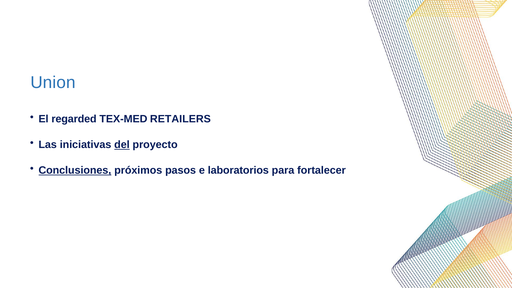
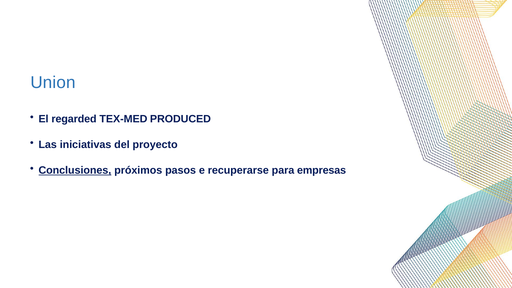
RETAILERS: RETAILERS -> PRODUCED (180, 119)
del underline: present -> none (122, 145)
laboratorios: laboratorios -> recuperarse (238, 170)
fortalecer: fortalecer -> empresas (322, 170)
